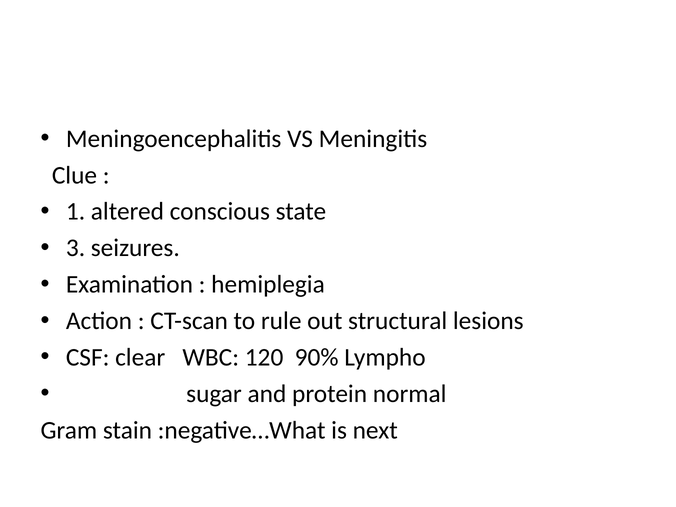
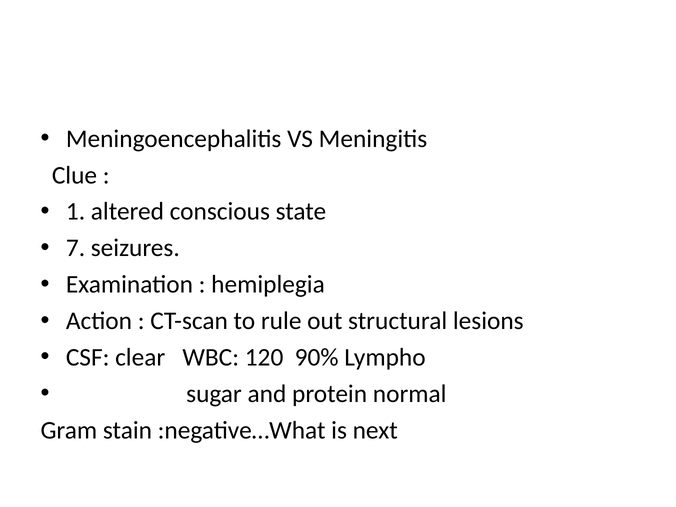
3: 3 -> 7 (76, 248)
